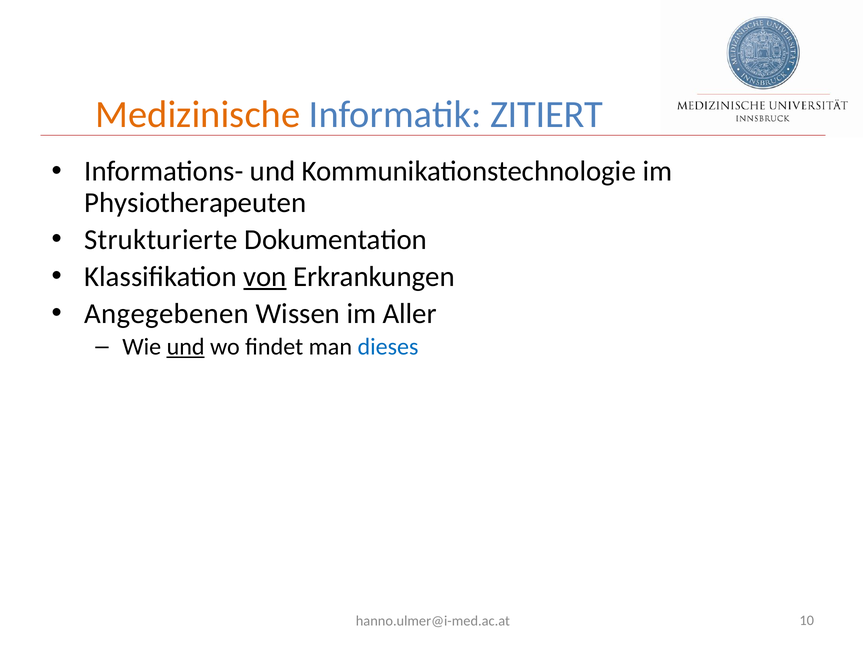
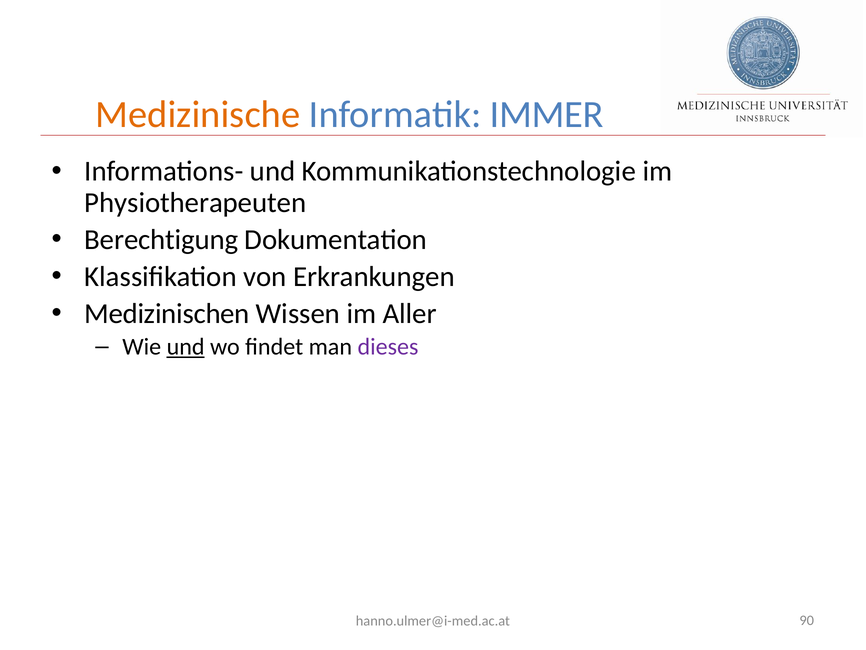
ZITIERT: ZITIERT -> IMMER (547, 115)
Strukturierte: Strukturierte -> Berechtigung (161, 239)
von underline: present -> none (265, 276)
Angegebenen: Angegebenen -> Medizinischen (167, 313)
dieses colour: blue -> purple (388, 347)
10: 10 -> 90 (807, 620)
